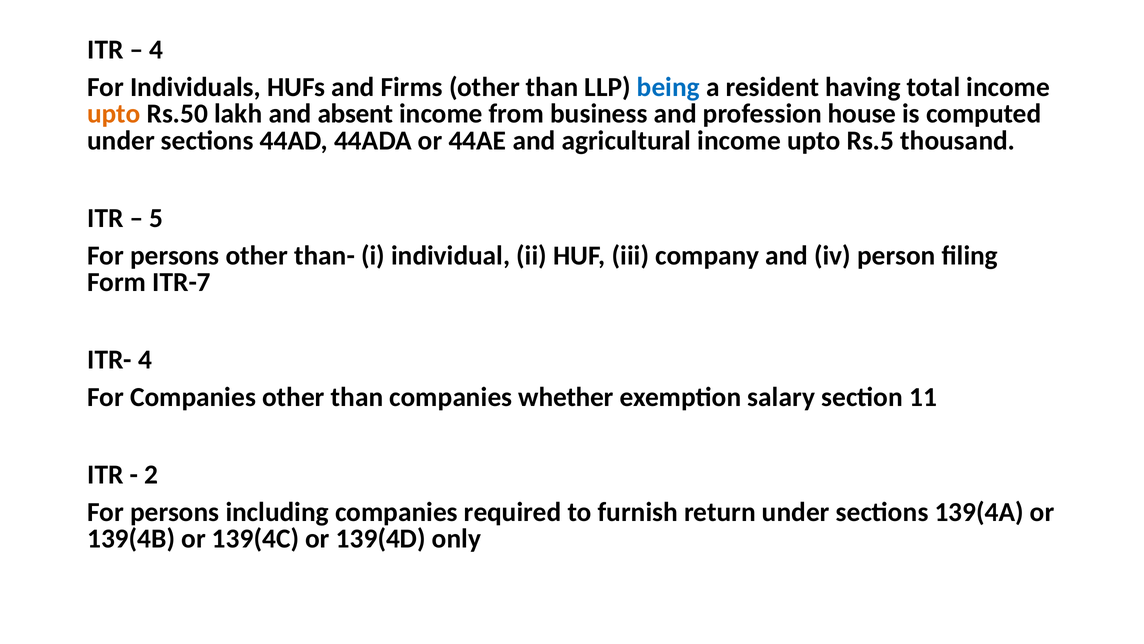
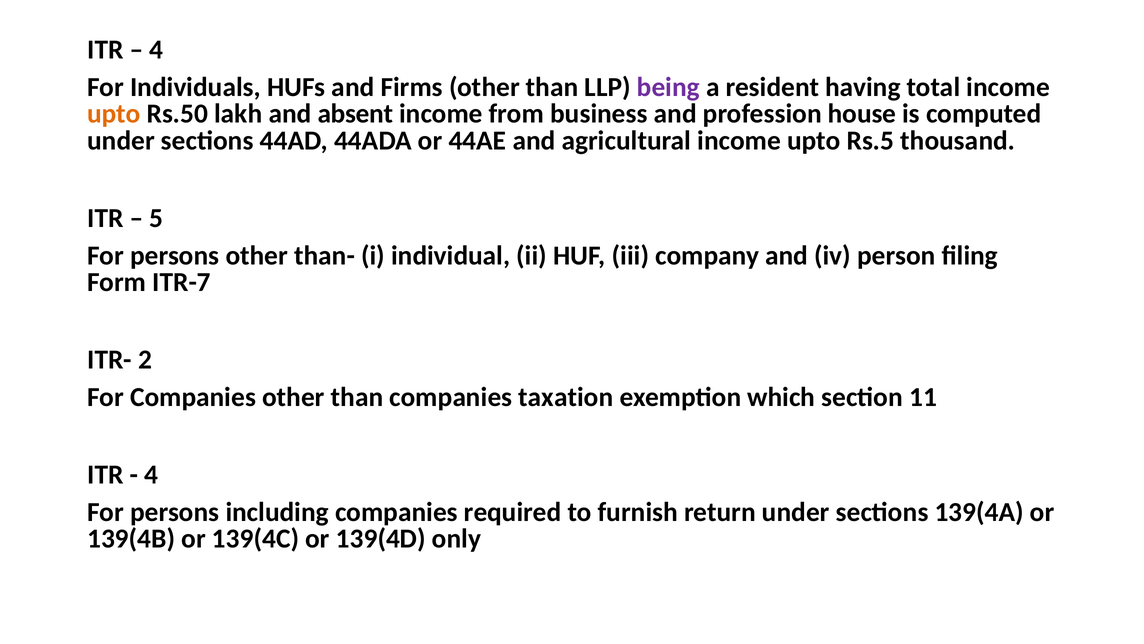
being colour: blue -> purple (668, 87)
ITR- 4: 4 -> 2 (145, 360)
whether: whether -> taxation (566, 397)
salary: salary -> which (781, 397)
2: 2 -> 4 (151, 474)
